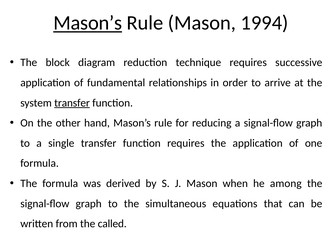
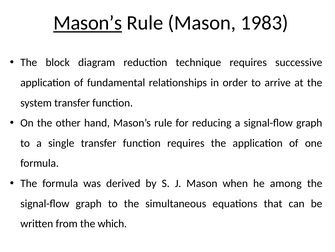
1994: 1994 -> 1983 (265, 23)
transfer underline: present -> none (72, 102)
called: called -> which (112, 223)
